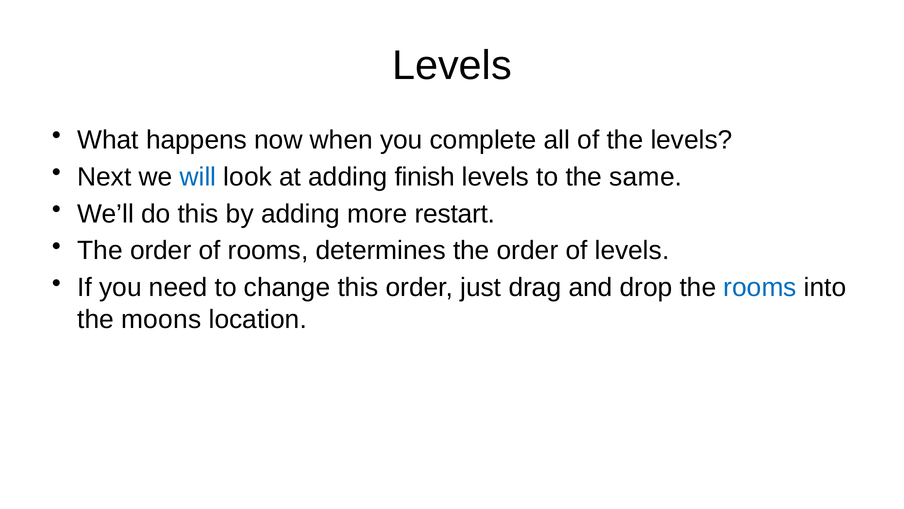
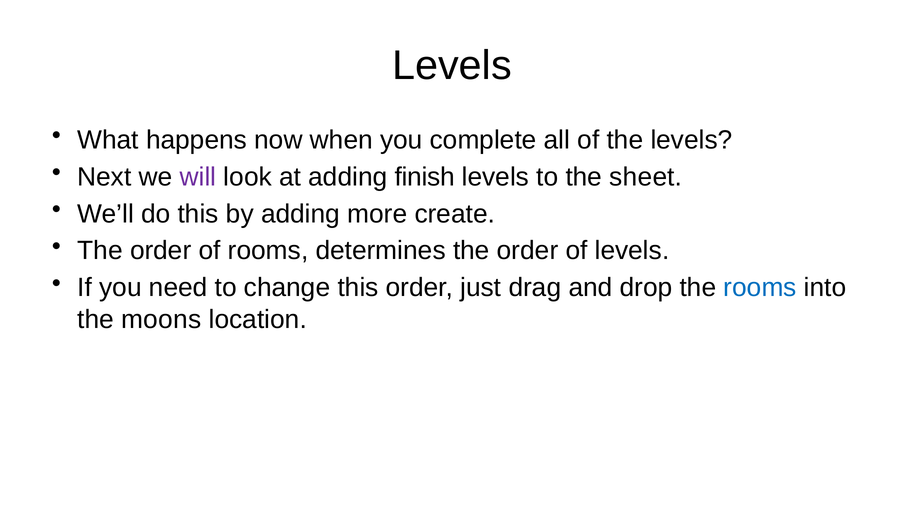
will colour: blue -> purple (198, 177)
same: same -> sheet (646, 177)
restart: restart -> create (455, 214)
